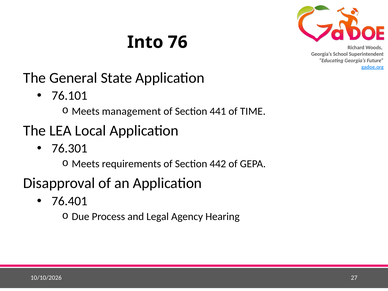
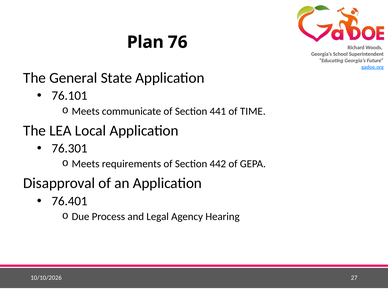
Into: Into -> Plan (145, 42)
management: management -> communicate (132, 111)
